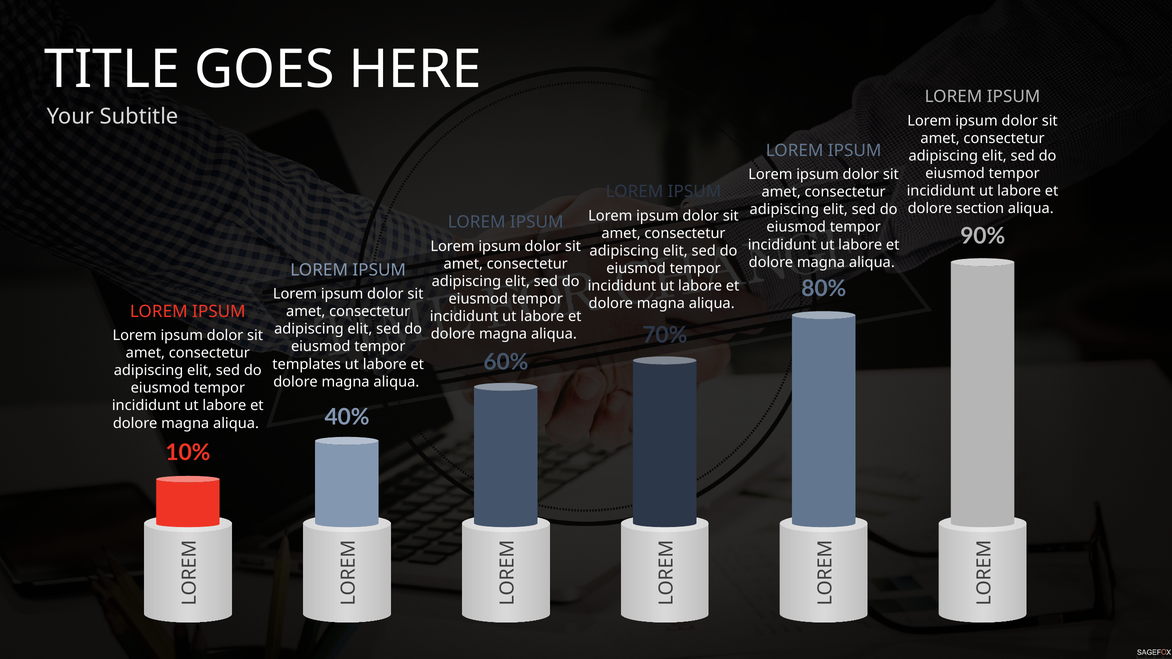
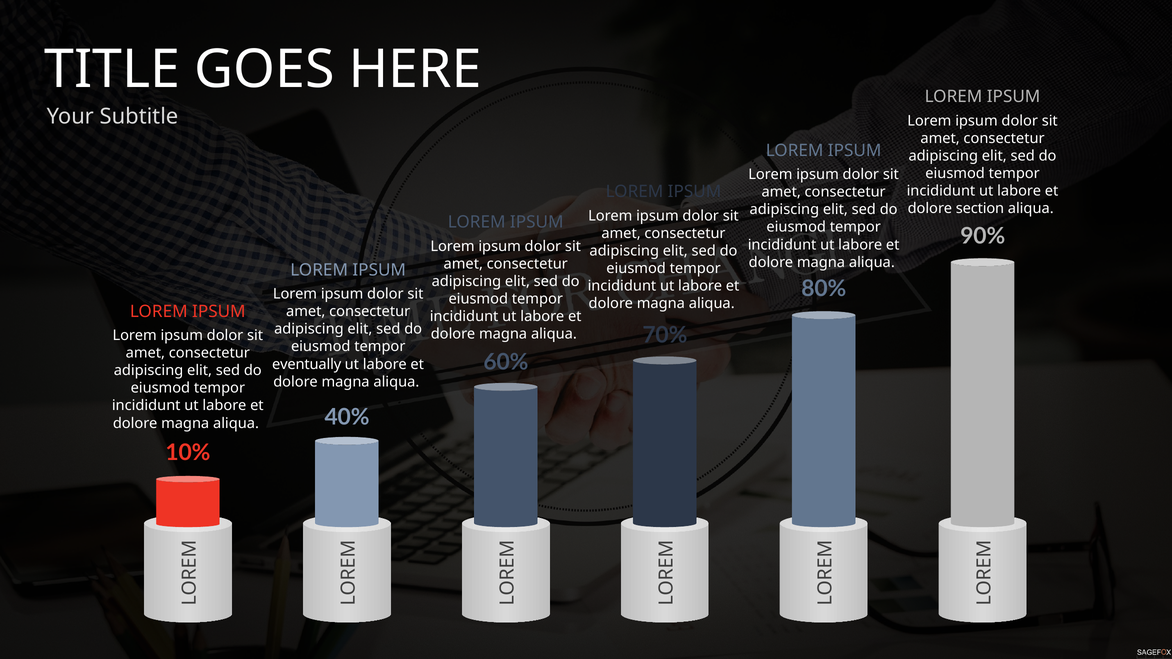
templates: templates -> eventually (307, 364)
